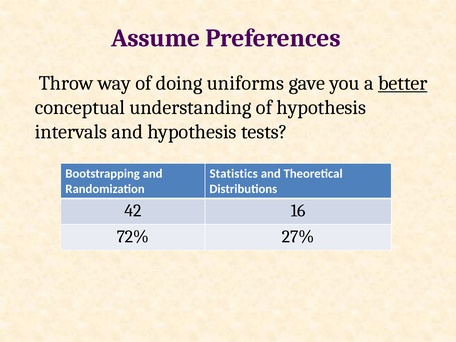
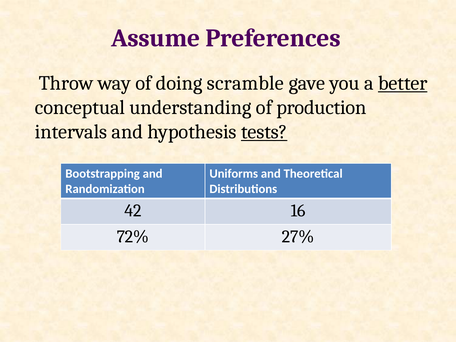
uniforms: uniforms -> scramble (245, 83)
of hypothesis: hypothesis -> production (321, 107)
tests underline: none -> present (264, 132)
Statistics: Statistics -> Uniforms (234, 174)
